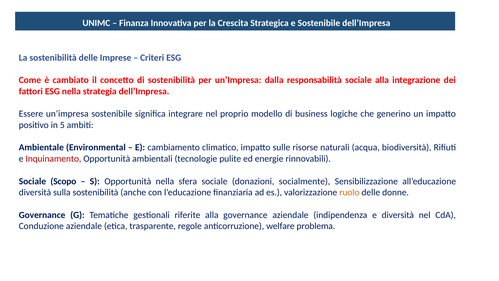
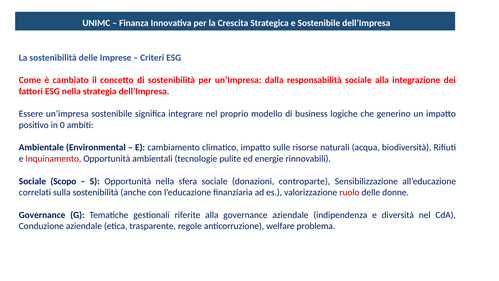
5: 5 -> 0 (62, 125)
socialmente: socialmente -> controparte (304, 181)
diversità: diversità -> correlati (35, 192)
ruolo colour: orange -> red (349, 192)
